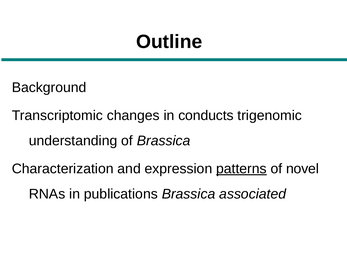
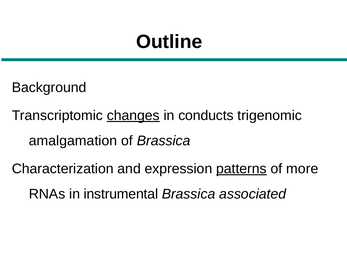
changes underline: none -> present (133, 116)
understanding: understanding -> amalgamation (73, 141)
novel: novel -> more (302, 169)
publications: publications -> instrumental (121, 194)
